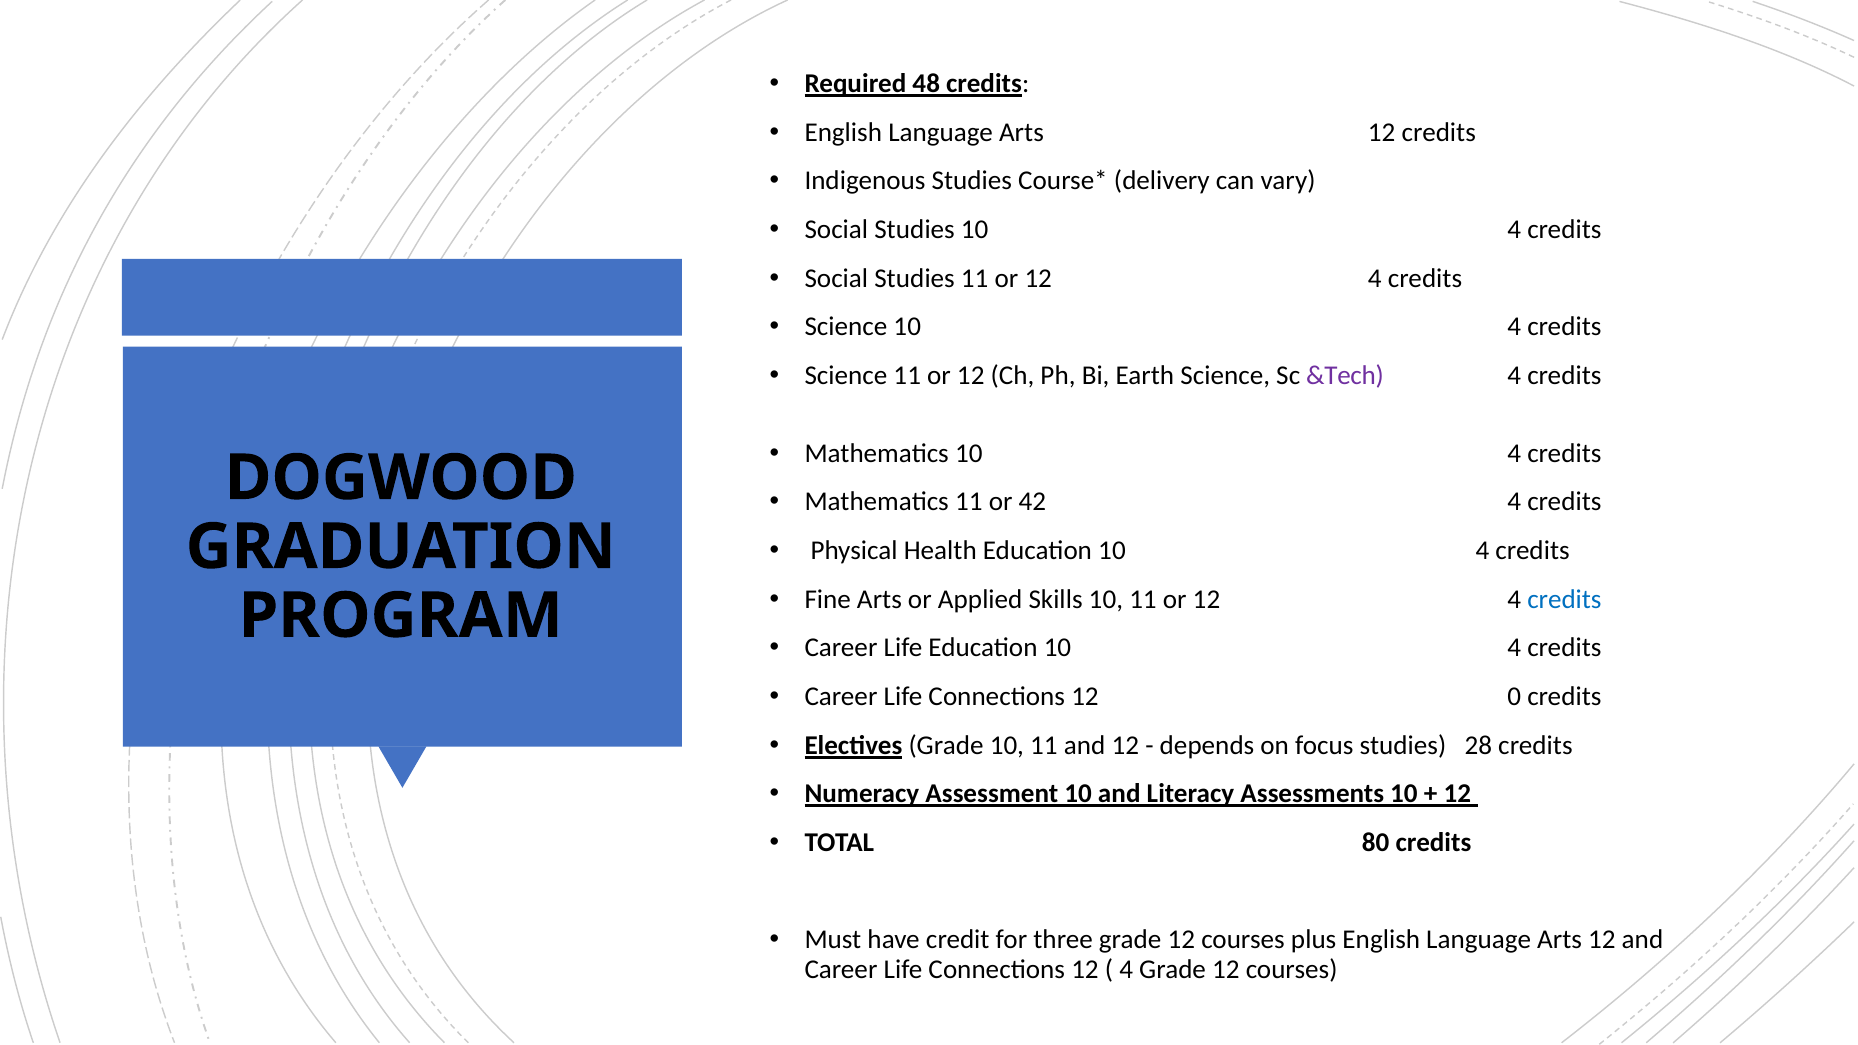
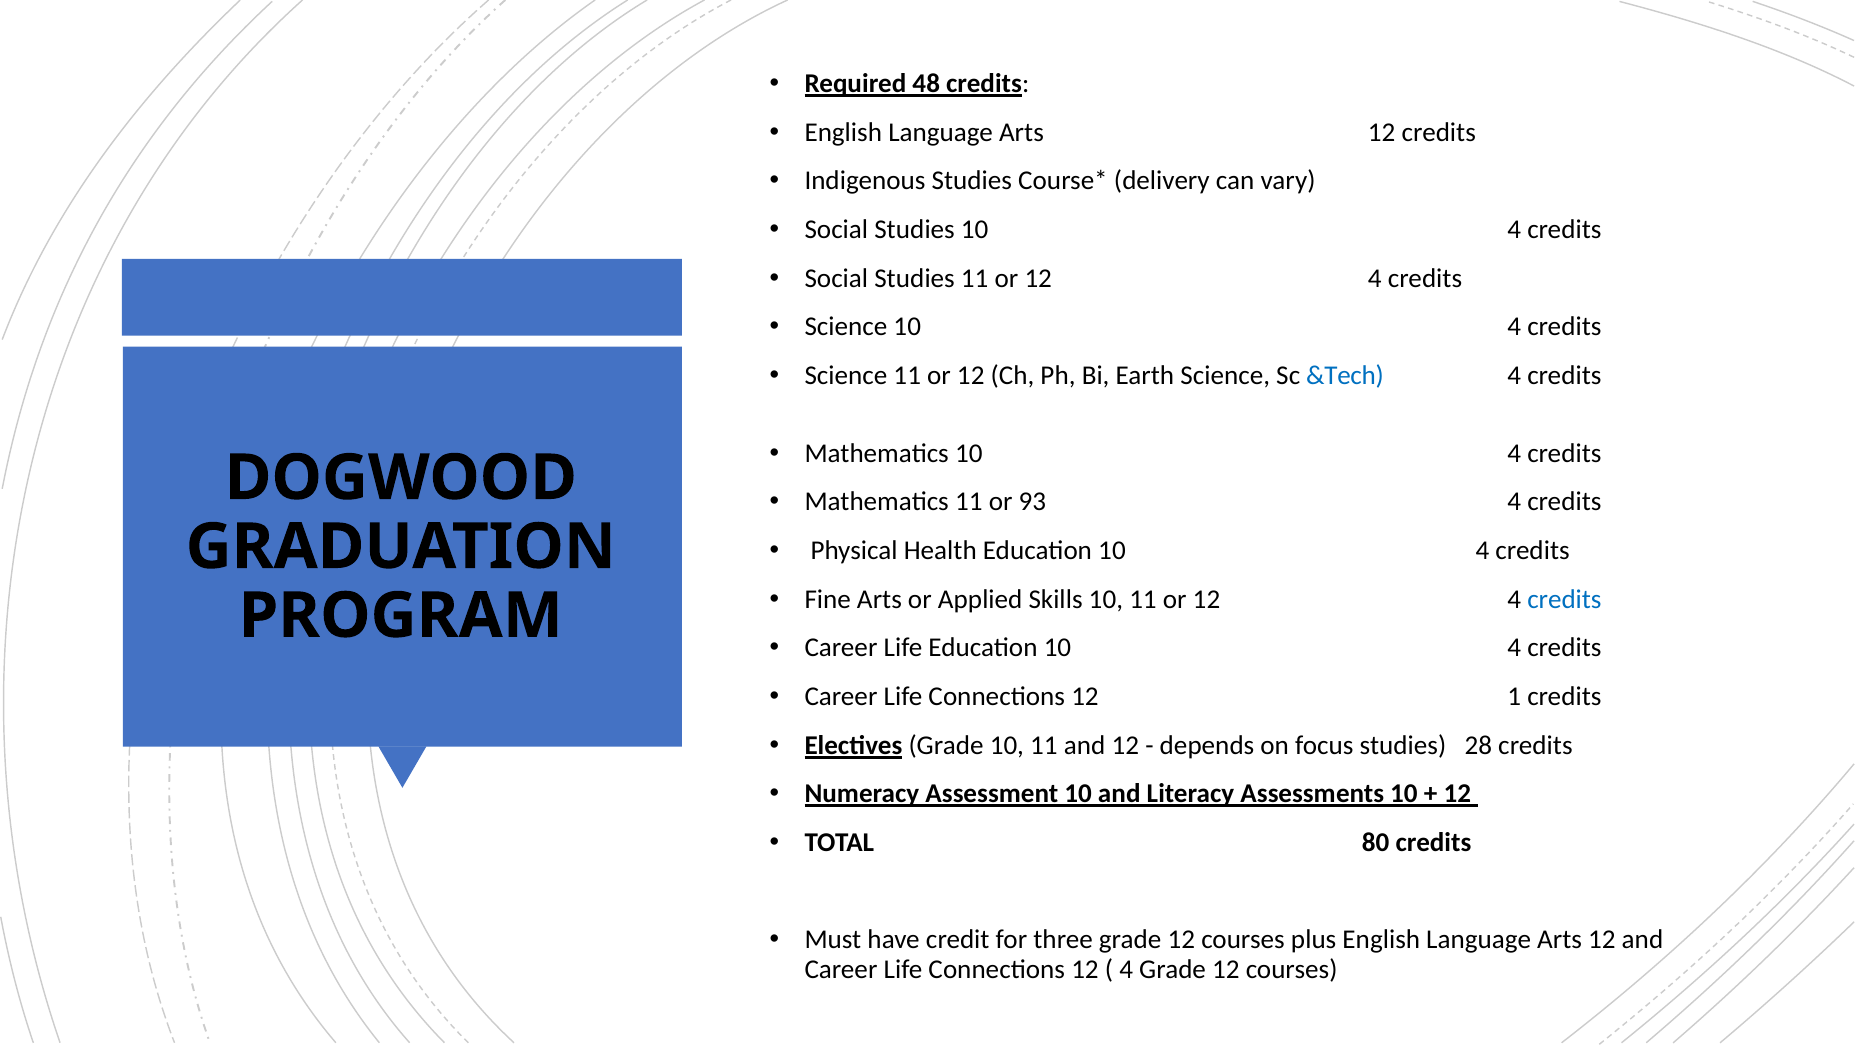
&Tech colour: purple -> blue (1345, 375)
42: 42 -> 93 (1032, 502)
0: 0 -> 1 (1514, 697)
